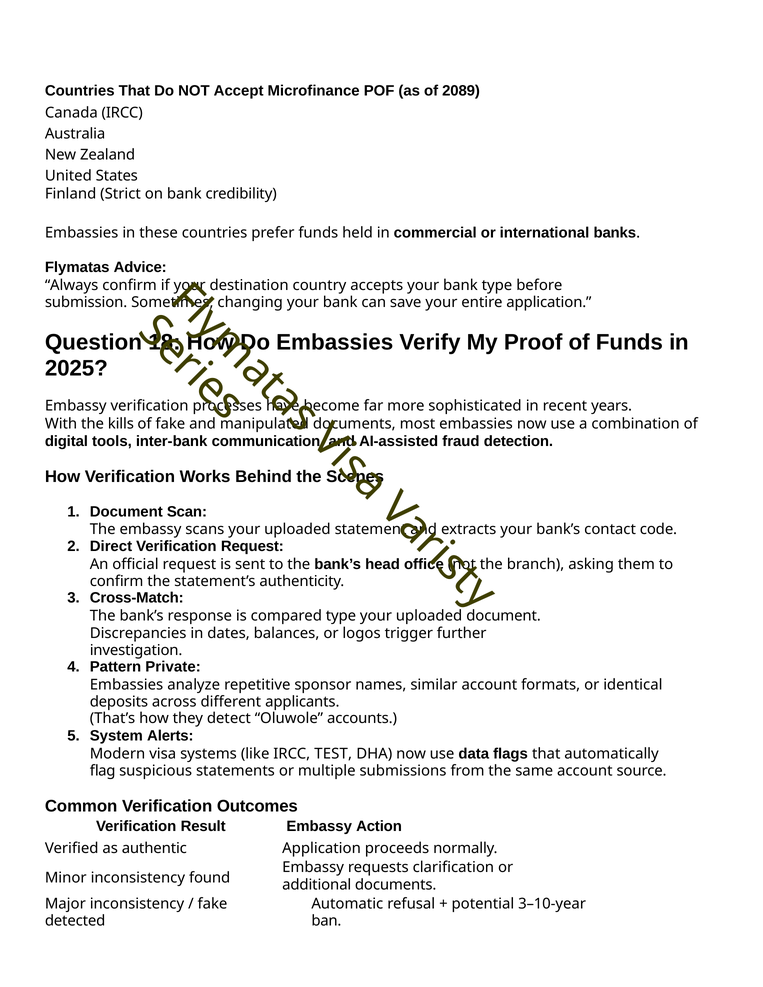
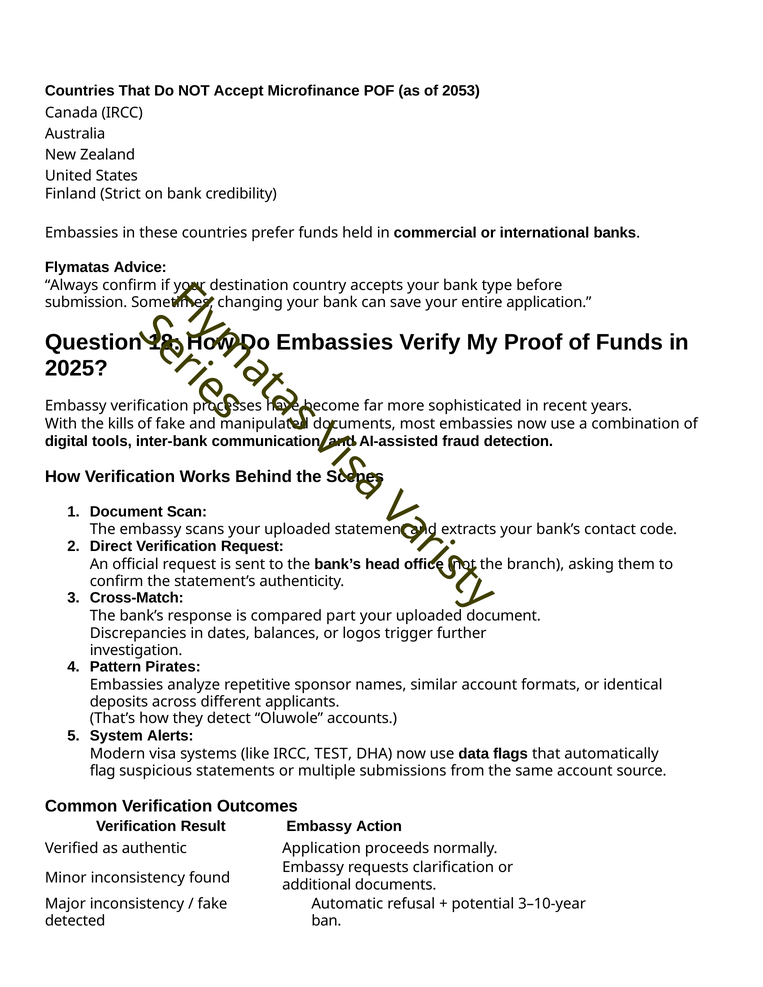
2089: 2089 -> 2053 (461, 91)
compared type: type -> part (341, 616)
Private: Private -> Pirates (173, 667)
